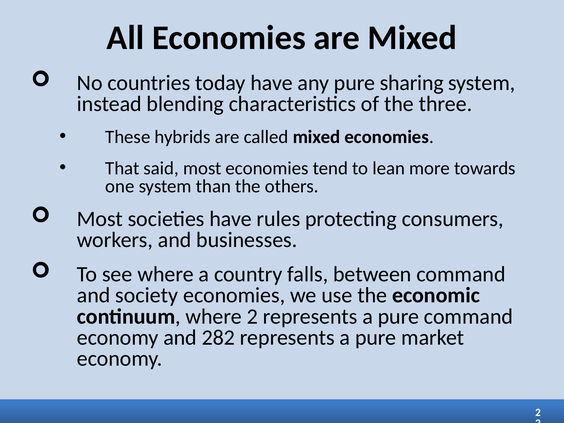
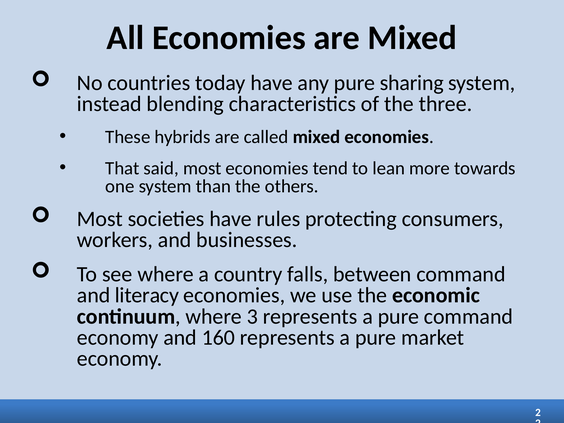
society: society -> literacy (147, 295)
where 2: 2 -> 3 (252, 316)
282: 282 -> 160 (218, 338)
